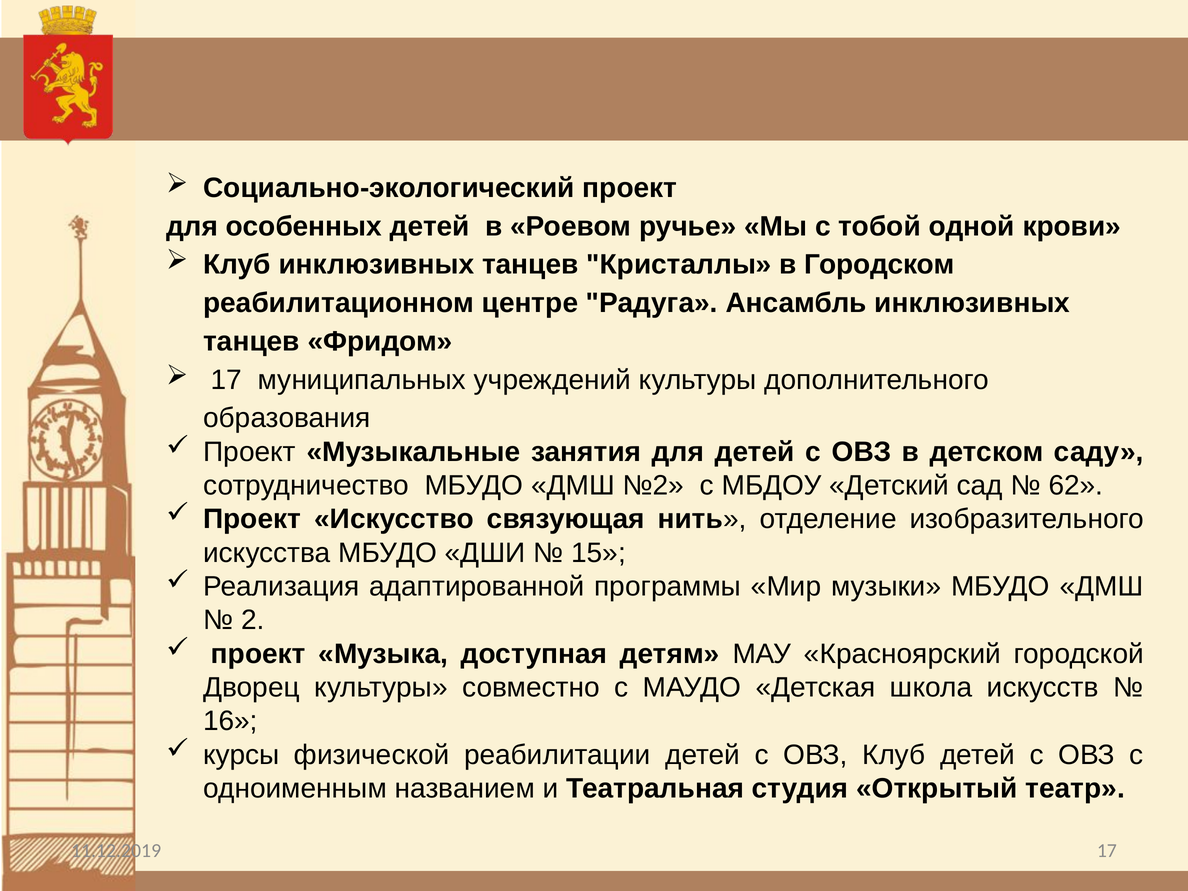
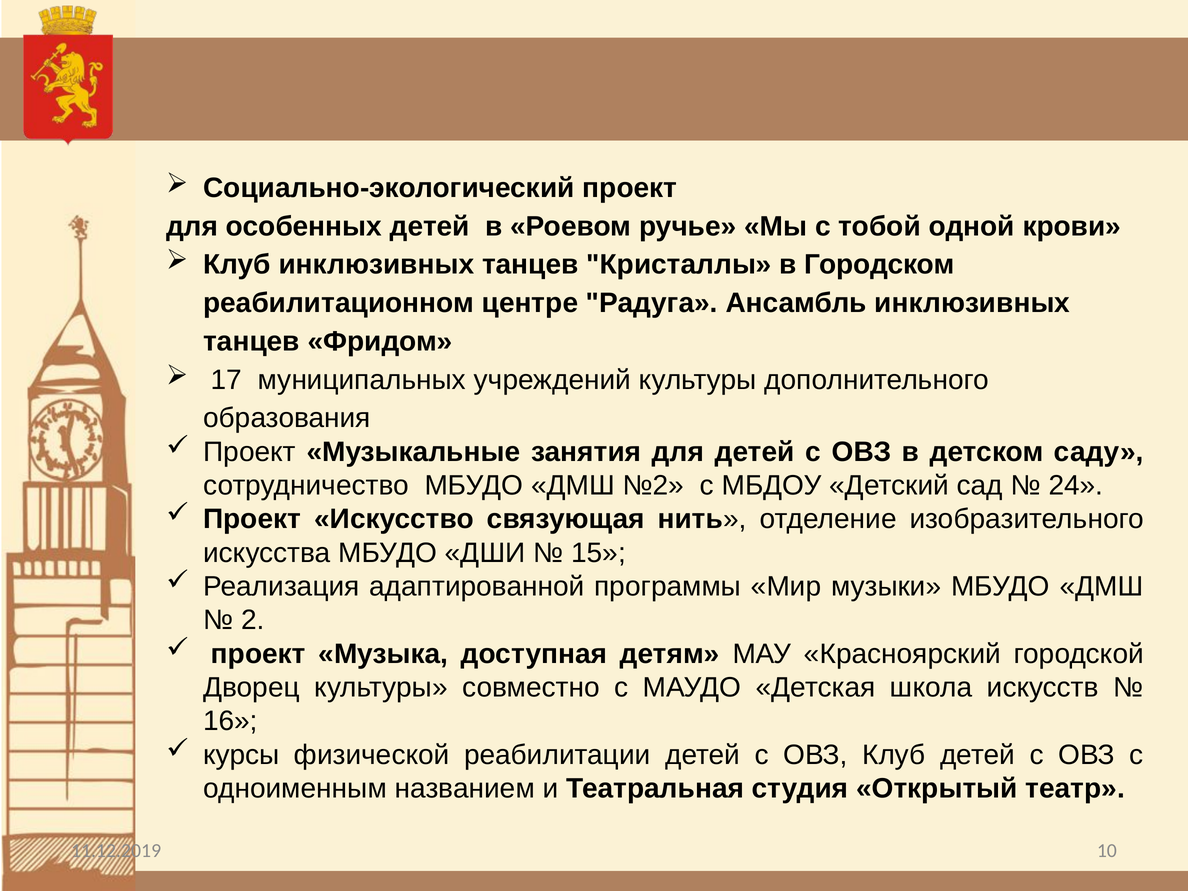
62: 62 -> 24 (1076, 485)
17: 17 -> 10 (1107, 851)
